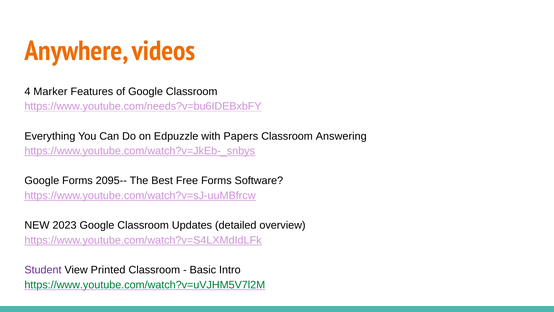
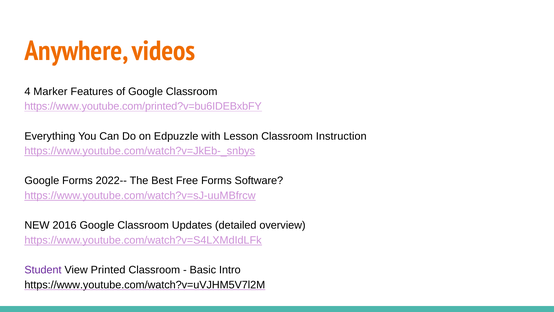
https://www.youtube.com/needs?v=bu6IDEBxbFY: https://www.youtube.com/needs?v=bu6IDEBxbFY -> https://www.youtube.com/printed?v=bu6IDEBxbFY (143, 106)
Papers: Papers -> Lesson (241, 136)
Answering: Answering -> Instruction (341, 136)
2095--: 2095-- -> 2022-- (111, 181)
2023: 2023 -> 2016 (65, 225)
https://www.youtube.com/watch?v=uVJHM5V7l2M colour: green -> black (145, 285)
